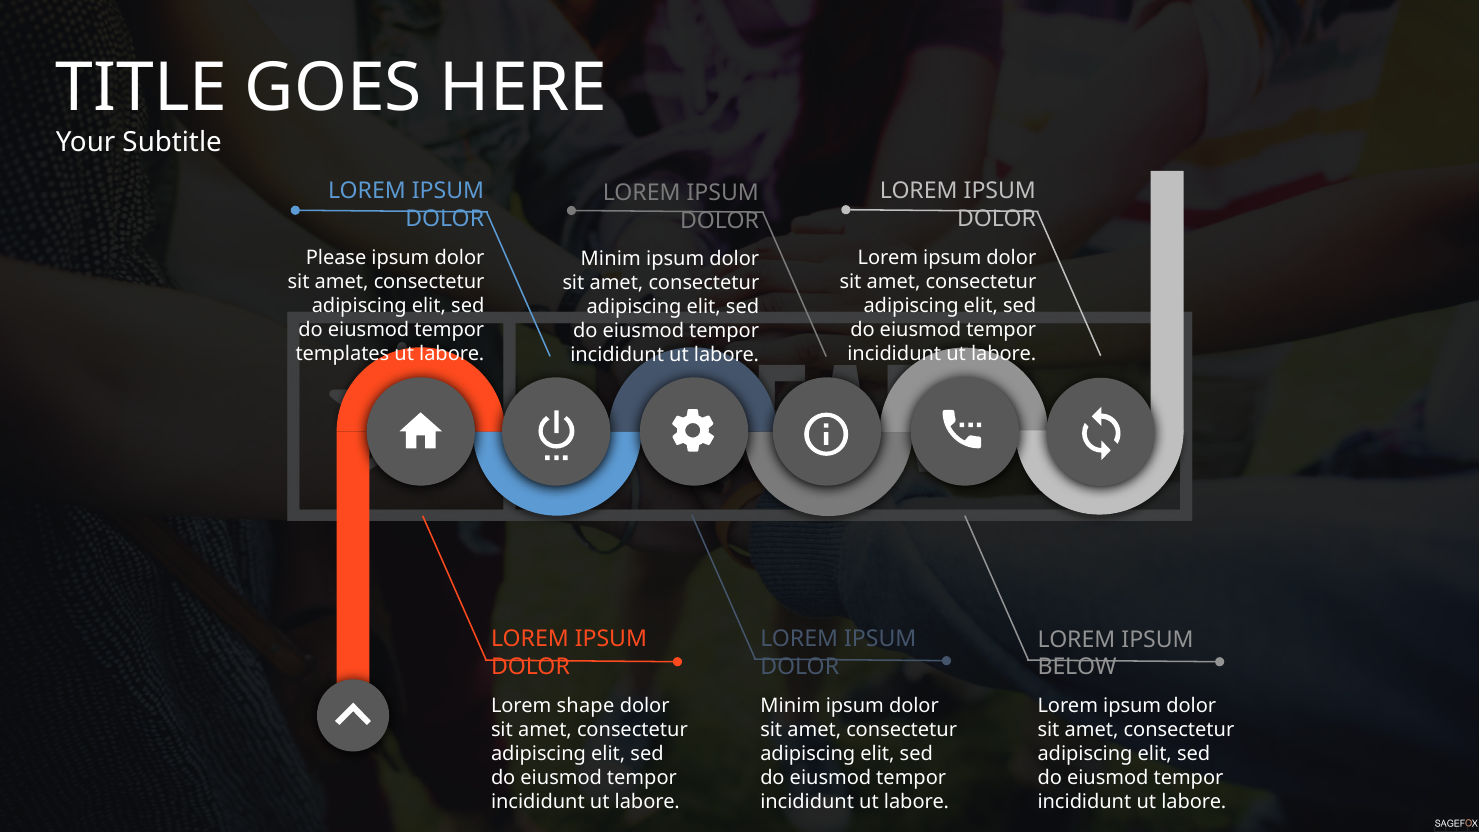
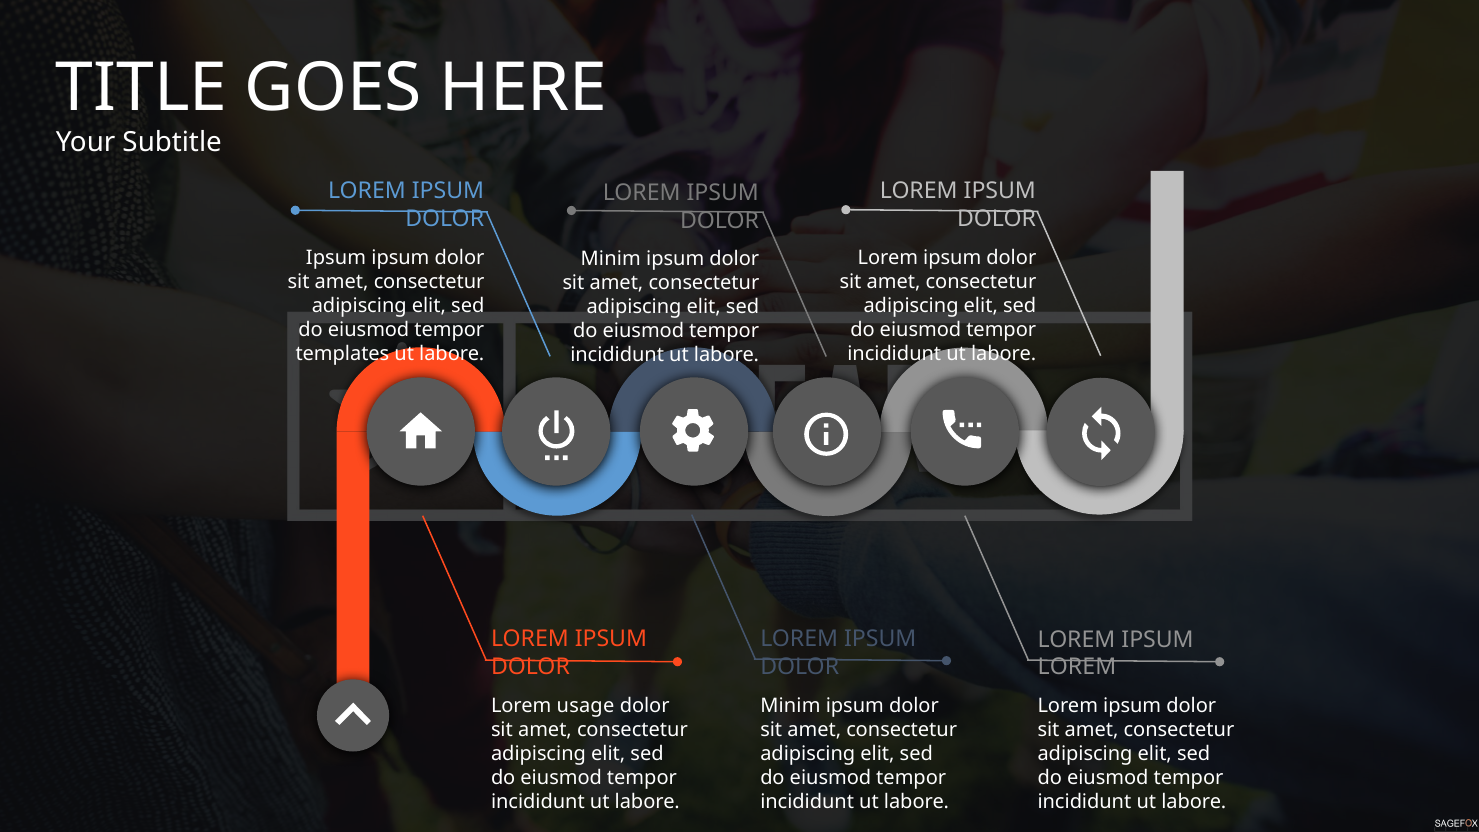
Please: Please -> Ipsum (336, 258)
BELOW: BELOW -> LOREM (1077, 667)
shape: shape -> usage (585, 706)
